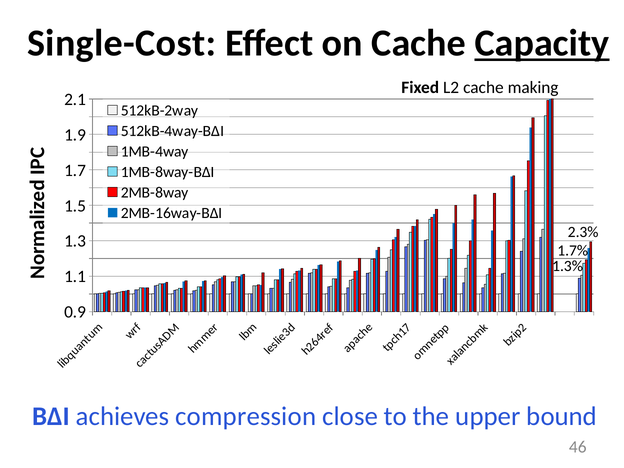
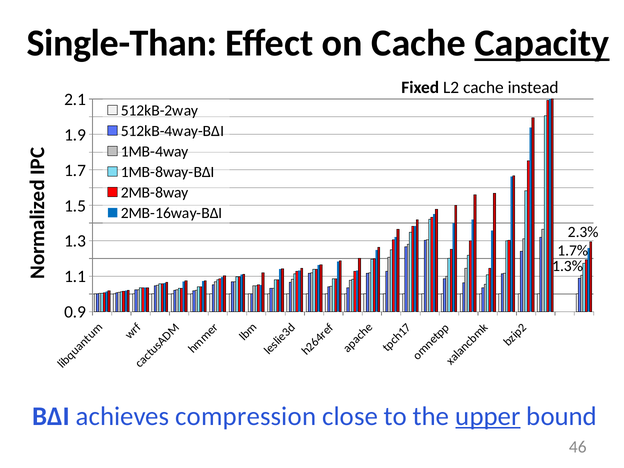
Single-Cost: Single-Cost -> Single-Than (122, 43)
making: making -> instead (533, 87)
upper underline: none -> present (488, 416)
